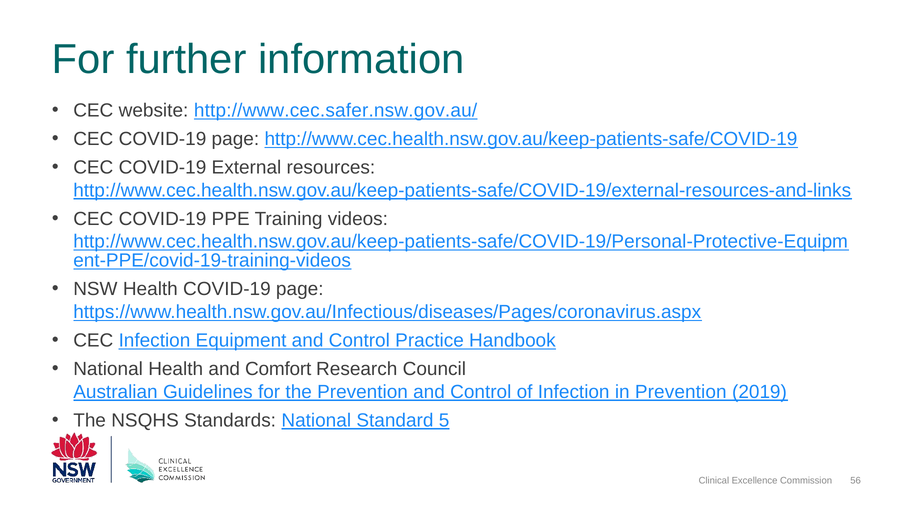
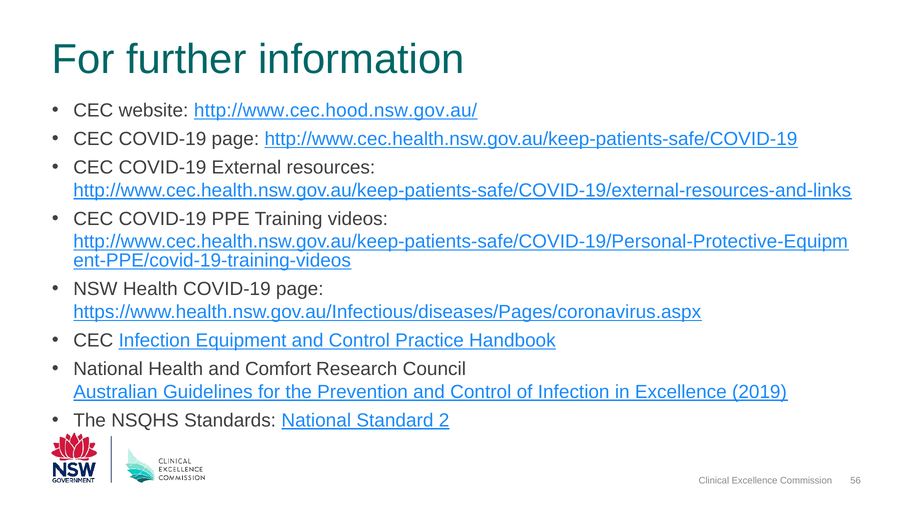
http://www.cec.safer.nsw.gov.au/: http://www.cec.safer.nsw.gov.au/ -> http://www.cec.hood.nsw.gov.au/ (336, 110)
in Prevention: Prevention -> Excellence (681, 391)
5: 5 -> 2 (444, 420)
